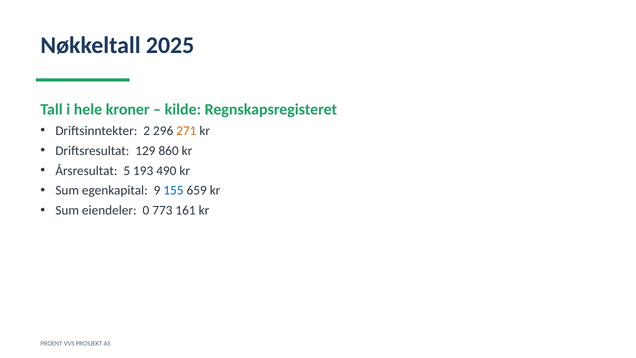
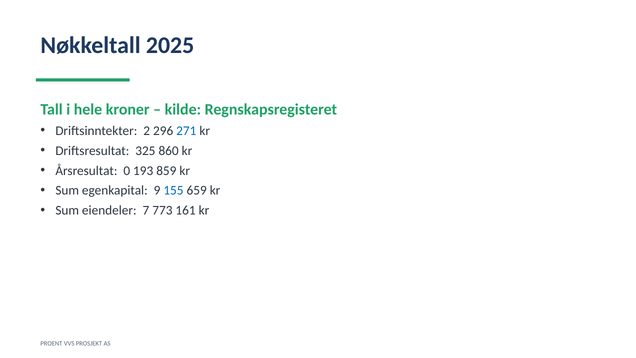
271 colour: orange -> blue (186, 131)
129: 129 -> 325 (145, 151)
5: 5 -> 0 (127, 171)
490: 490 -> 859 (166, 171)
0: 0 -> 7 (146, 210)
